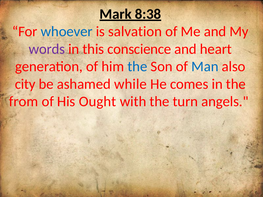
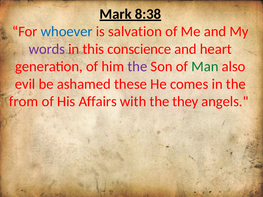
the colour: blue -> purple (137, 67)
Man colour: blue -> green (205, 67)
city: city -> evil (25, 84)
while: while -> these (131, 84)
Ought: Ought -> Affairs (98, 102)
turn: turn -> they (185, 102)
